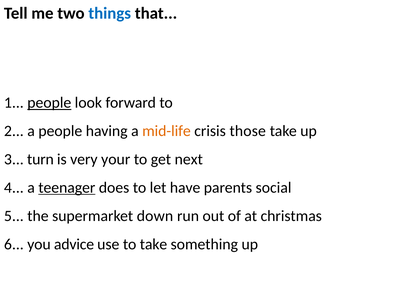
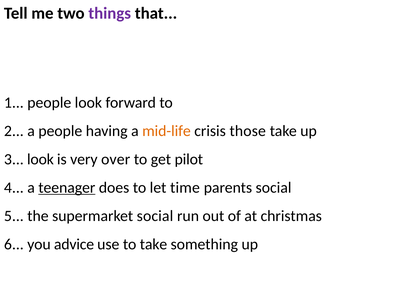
things colour: blue -> purple (110, 13)
people underline: present -> none (49, 103)
3 turn: turn -> look (40, 159)
your: your -> over (116, 159)
next: next -> pilot (189, 159)
have: have -> time (185, 188)
supermarket down: down -> social (155, 216)
